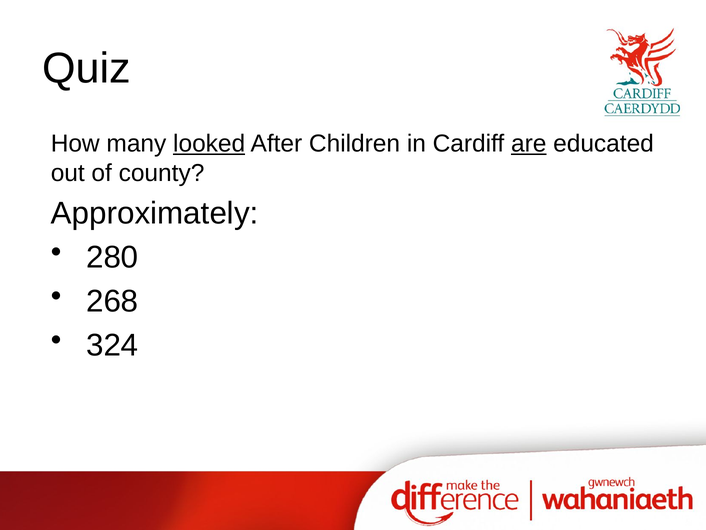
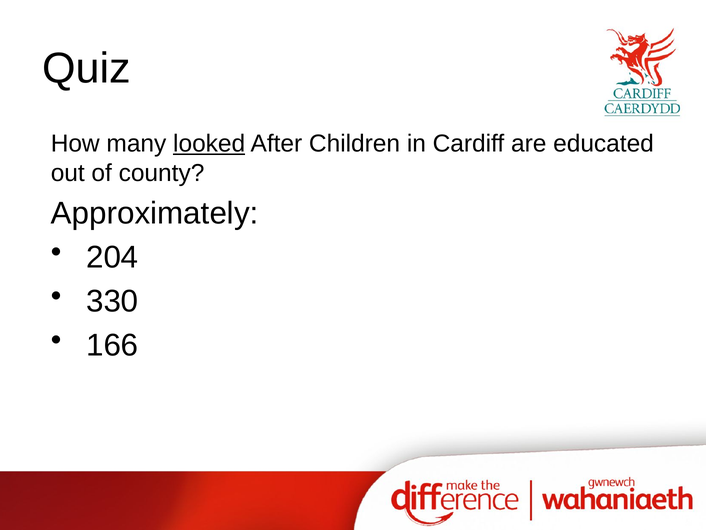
are underline: present -> none (529, 144)
280: 280 -> 204 (112, 257)
268: 268 -> 330 (112, 301)
324: 324 -> 166 (112, 345)
